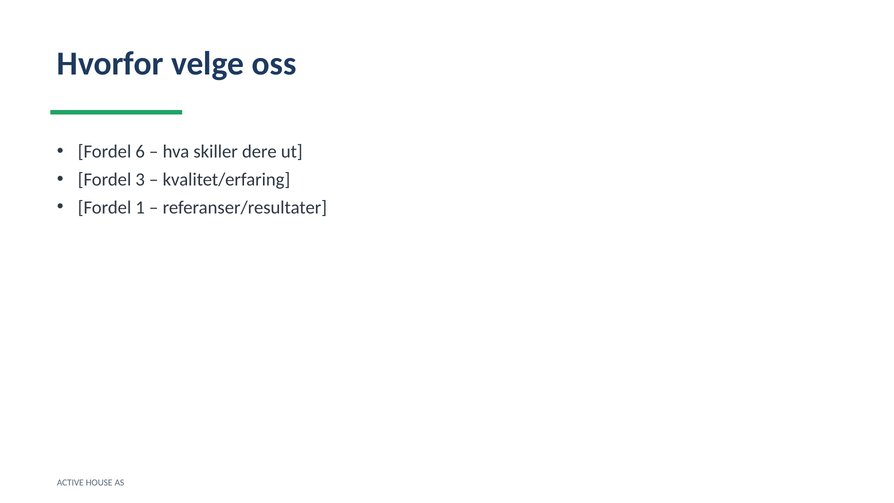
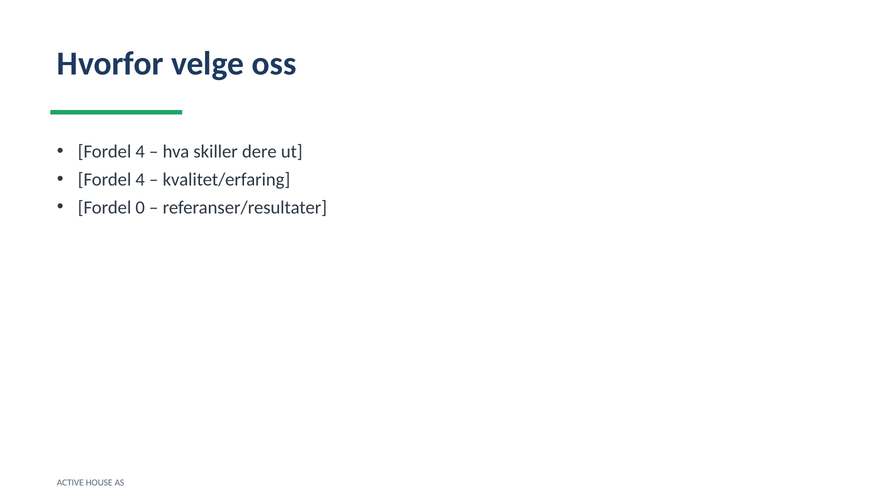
6: 6 -> 4 (140, 151)
3: 3 -> 4 (140, 179)
1: 1 -> 0 (140, 207)
